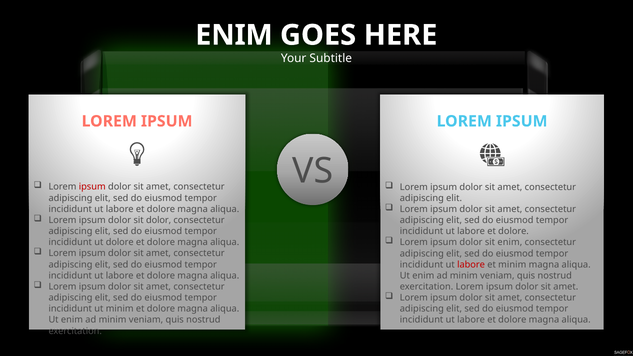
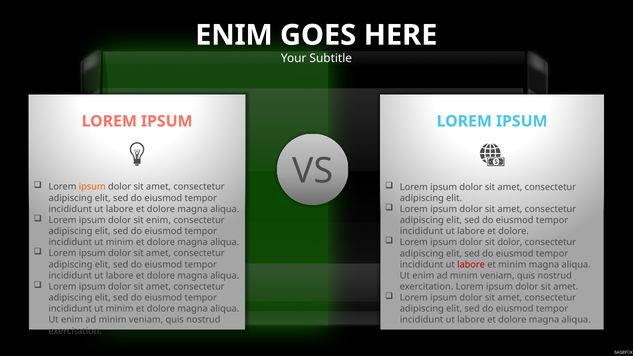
ipsum colour: red -> orange (92, 187)
sit dolor: dolor -> enim (159, 220)
sit enim: enim -> dolor (510, 242)
dolore: dolore -> minim (120, 242)
